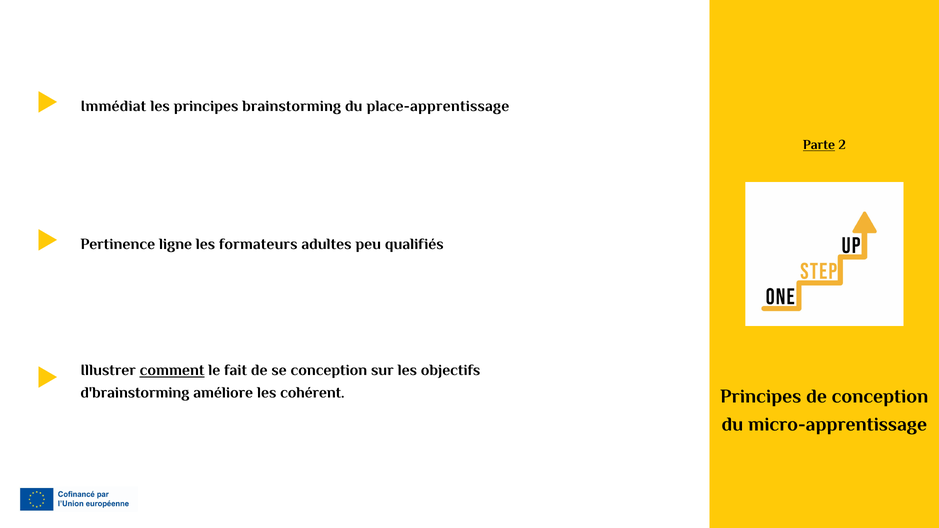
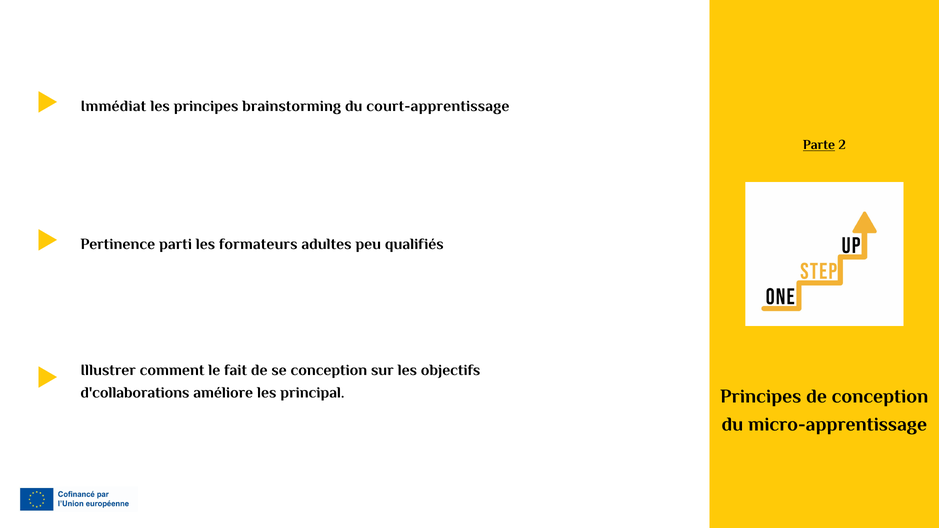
place-apprentissage: place-apprentissage -> court-apprentissage (438, 106)
ligne: ligne -> parti (175, 244)
comment underline: present -> none (172, 370)
d'brainstorming: d'brainstorming -> d'collaborations (135, 393)
cohérent: cohérent -> principal (312, 393)
